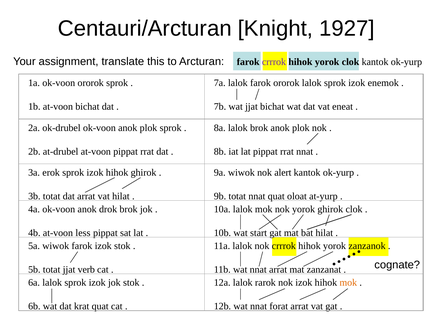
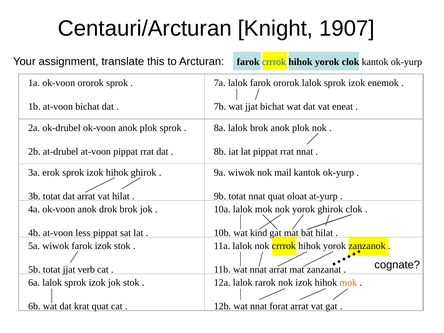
1927: 1927 -> 1907 (347, 29)
crrrok colour: purple -> blue (274, 62)
alert: alert -> mail (283, 173)
start: start -> kind (259, 233)
